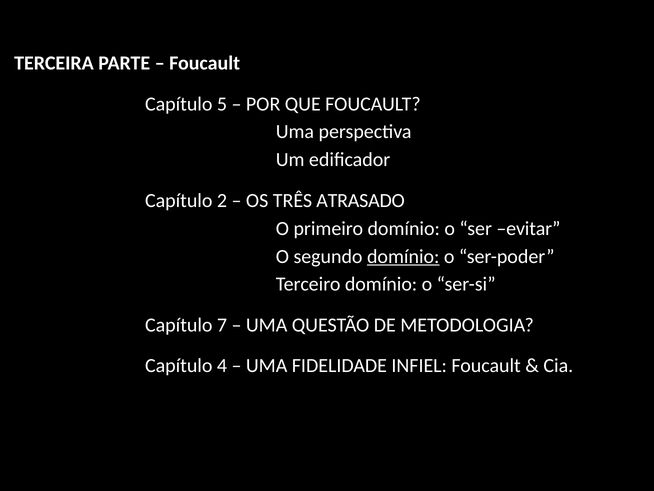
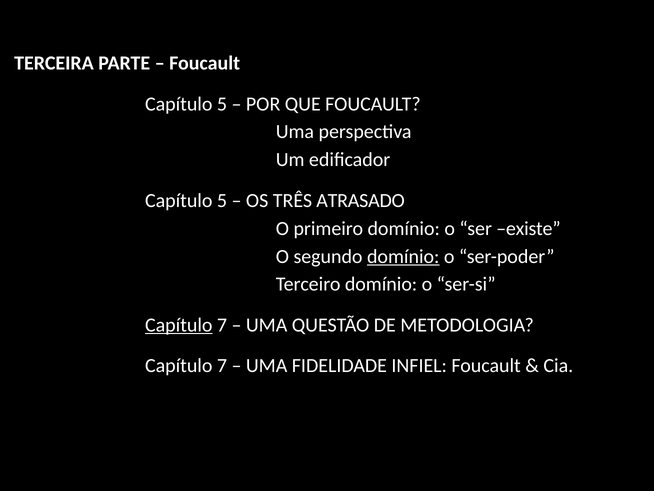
2: 2 -> 5 (222, 200)
evitar: evitar -> existe (528, 228)
Capítulo underline: none -> present (179, 325)
4: 4 -> 7 (222, 365)
